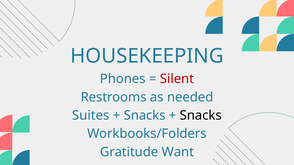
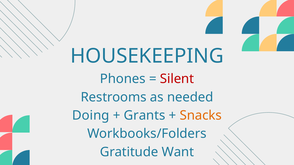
Suites: Suites -> Doing (91, 116)
Snacks: Snacks -> Grants (145, 116)
Snacks colour: black -> orange (201, 116)
